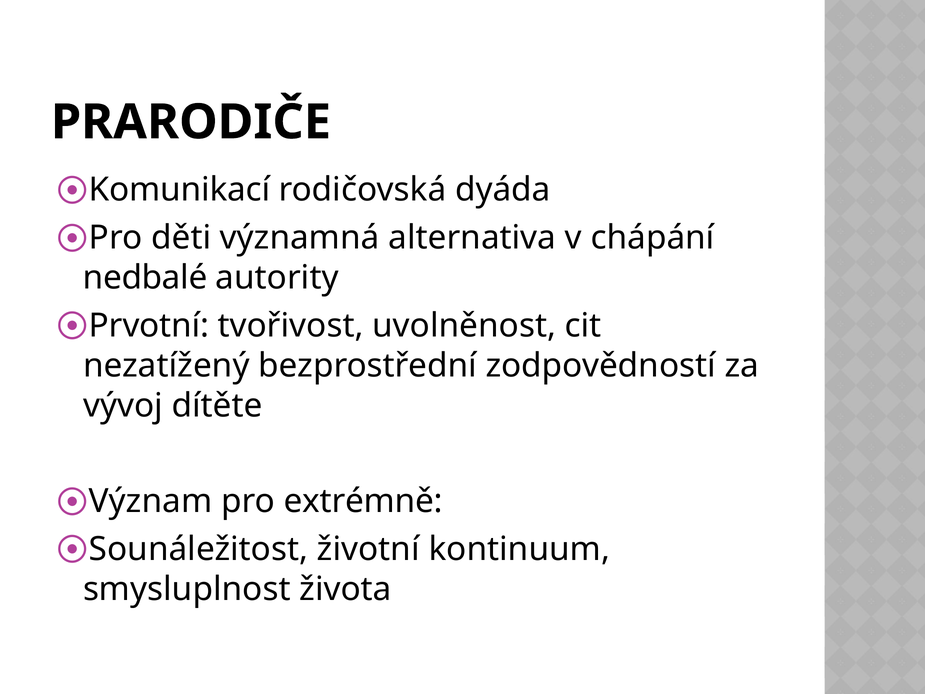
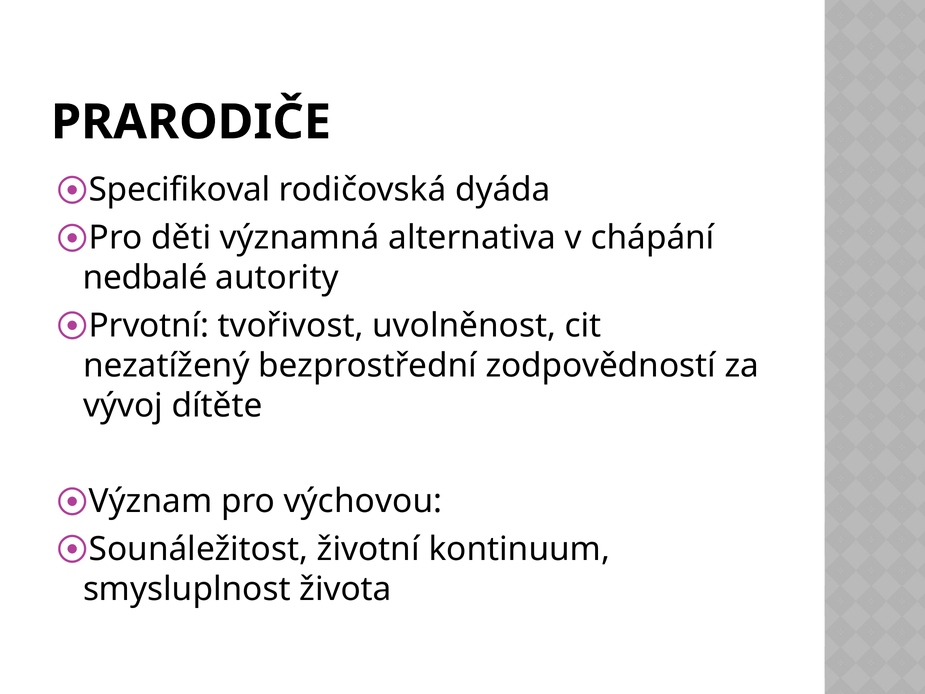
Komunikací: Komunikací -> Specifikoval (180, 190)
extrémně: extrémně -> výchovou (363, 501)
